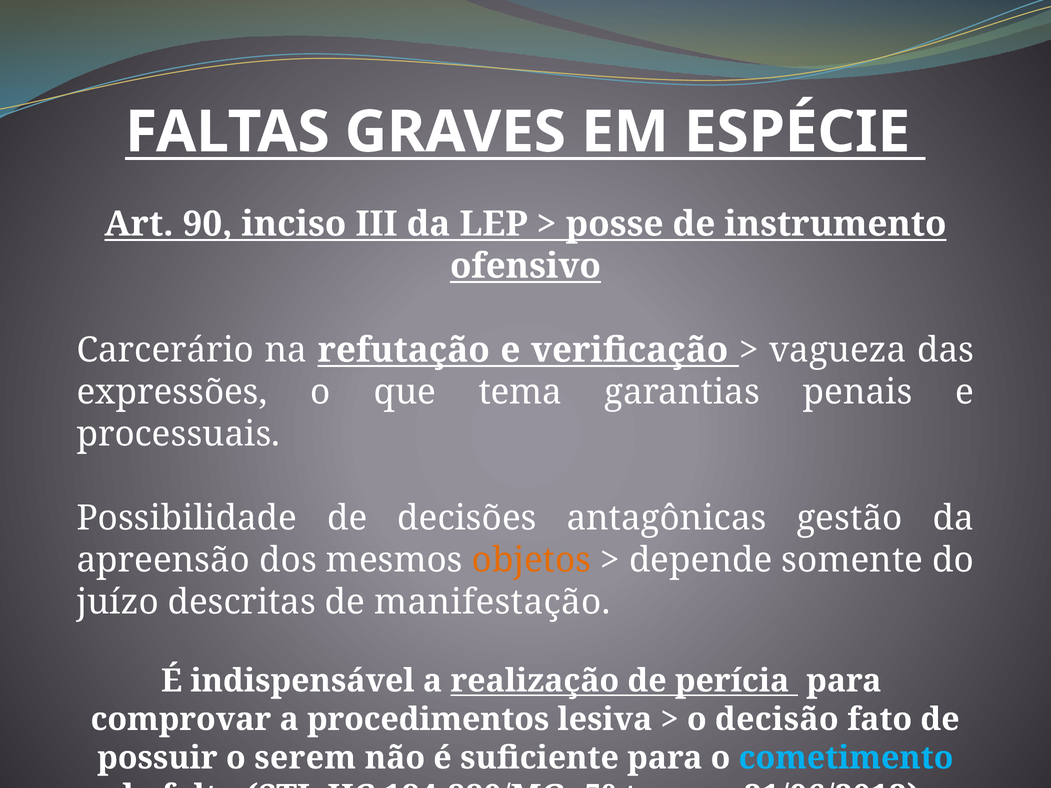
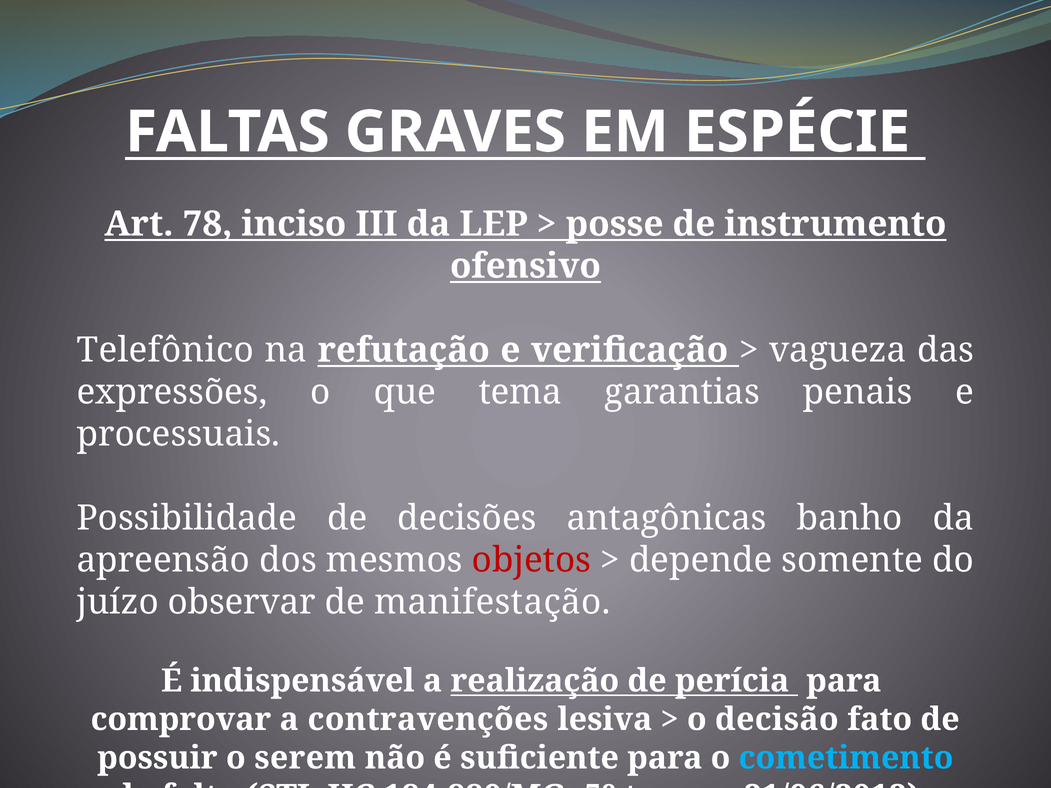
90: 90 -> 78 (207, 224)
Carcerário: Carcerário -> Telefônico (165, 350)
gestão: gestão -> banho (850, 518)
objetos colour: orange -> red (532, 560)
descritas: descritas -> observar (242, 602)
procedimentos: procedimentos -> contravenções (428, 720)
